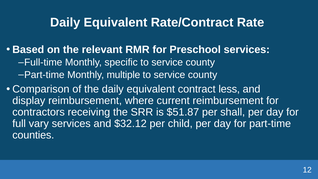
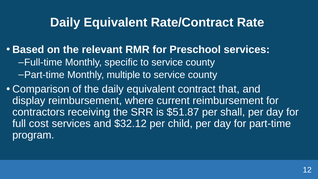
less: less -> that (229, 89)
vary: vary -> cost (39, 123)
counties: counties -> program (33, 135)
